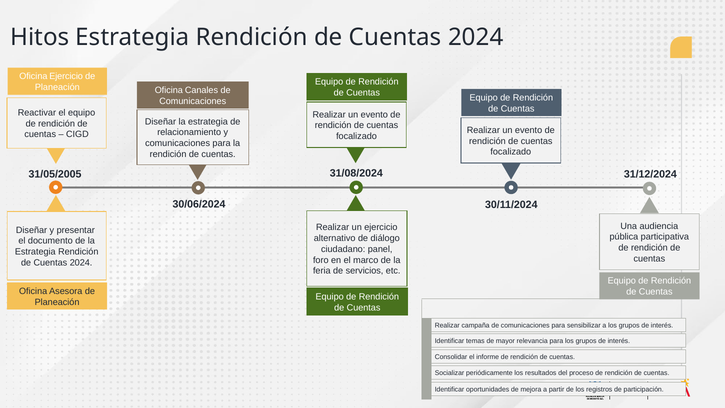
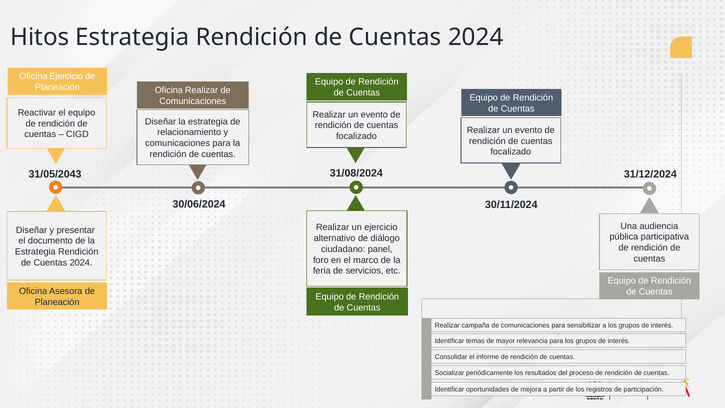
Oficina Canales: Canales -> Realizar (201, 90)
31/05/2005: 31/05/2005 -> 31/05/2043 (55, 174)
